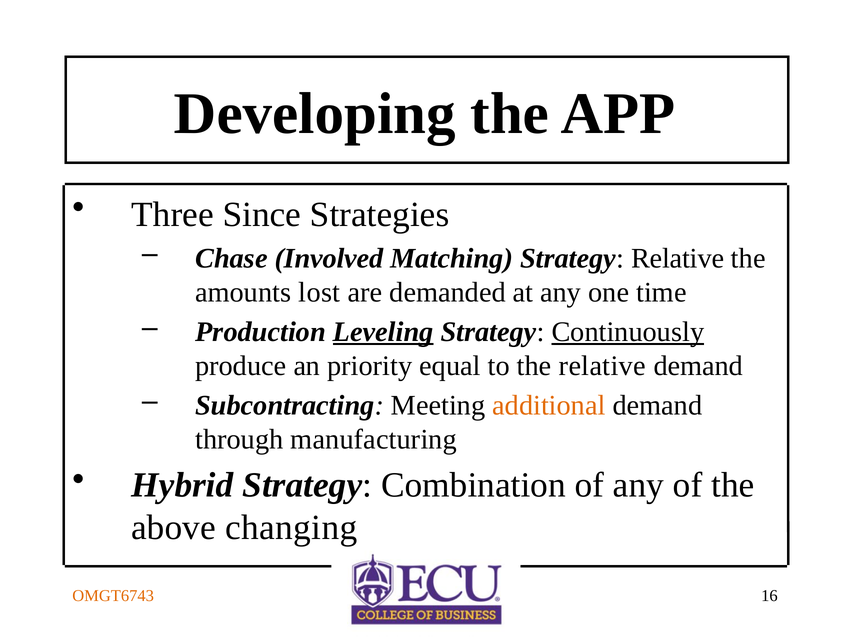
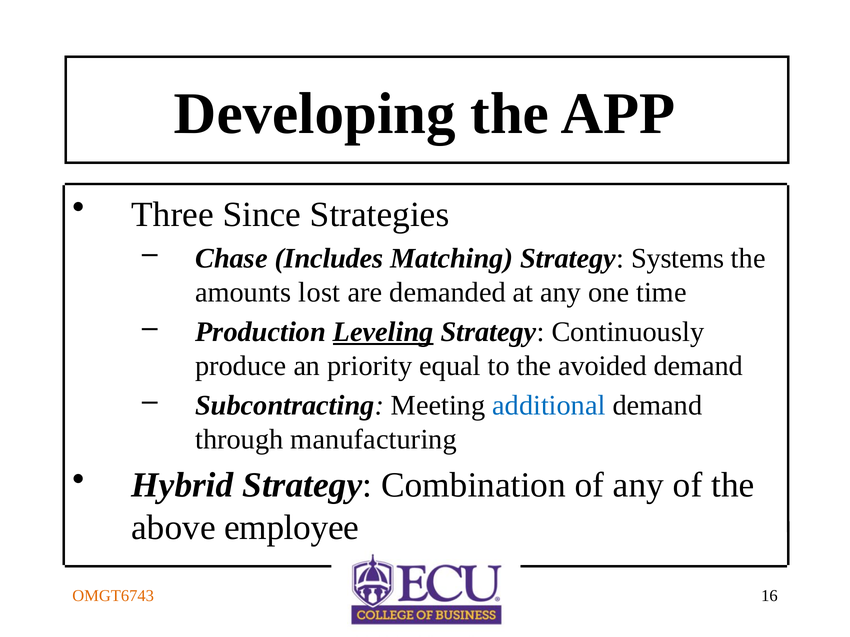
Involved: Involved -> Includes (329, 258)
Strategy Relative: Relative -> Systems (678, 258)
Continuously underline: present -> none (628, 332)
the relative: relative -> avoided (603, 366)
additional colour: orange -> blue (549, 406)
changing: changing -> employee (292, 528)
